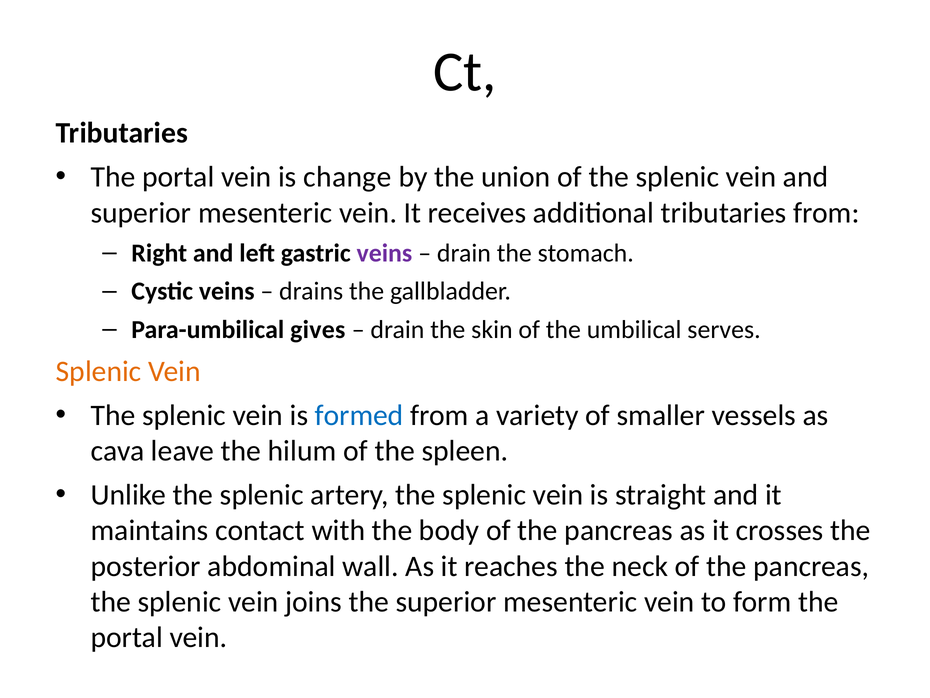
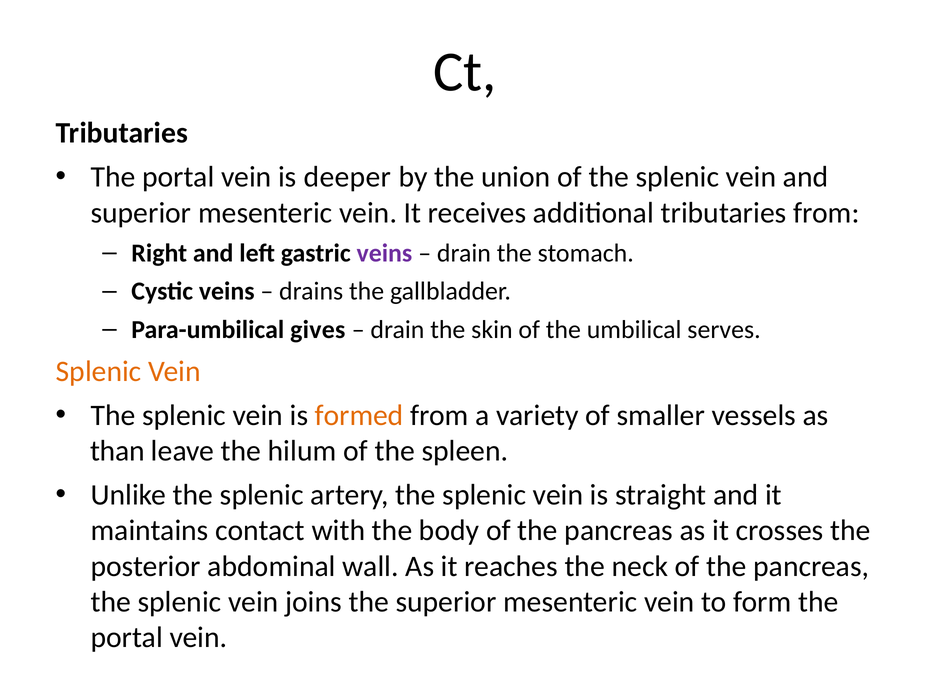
change: change -> deeper (347, 177)
formed colour: blue -> orange (359, 415)
cava: cava -> than (118, 451)
